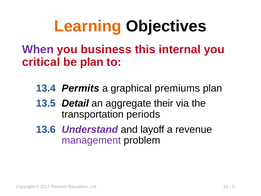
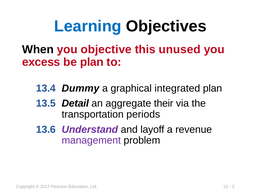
Learning colour: orange -> blue (88, 26)
When colour: purple -> black (38, 49)
business: business -> objective (106, 49)
internal: internal -> unused (180, 49)
critical: critical -> excess (41, 62)
Permits: Permits -> Dummy (81, 88)
premiums: premiums -> integrated (177, 88)
